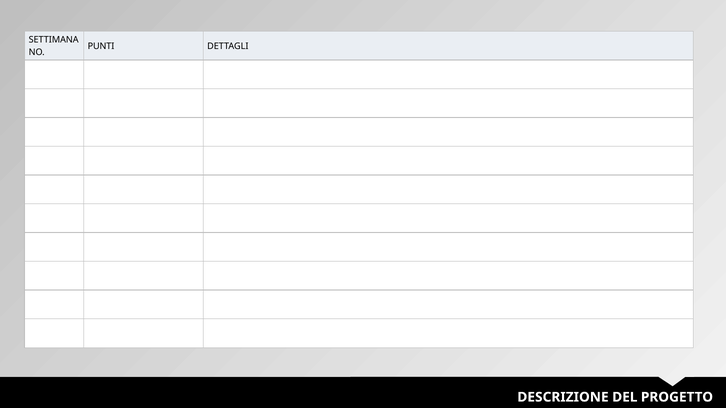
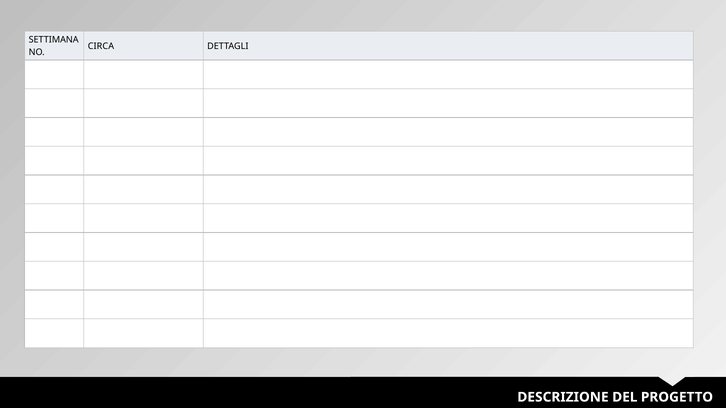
PUNTI: PUNTI -> CIRCA (101, 46)
